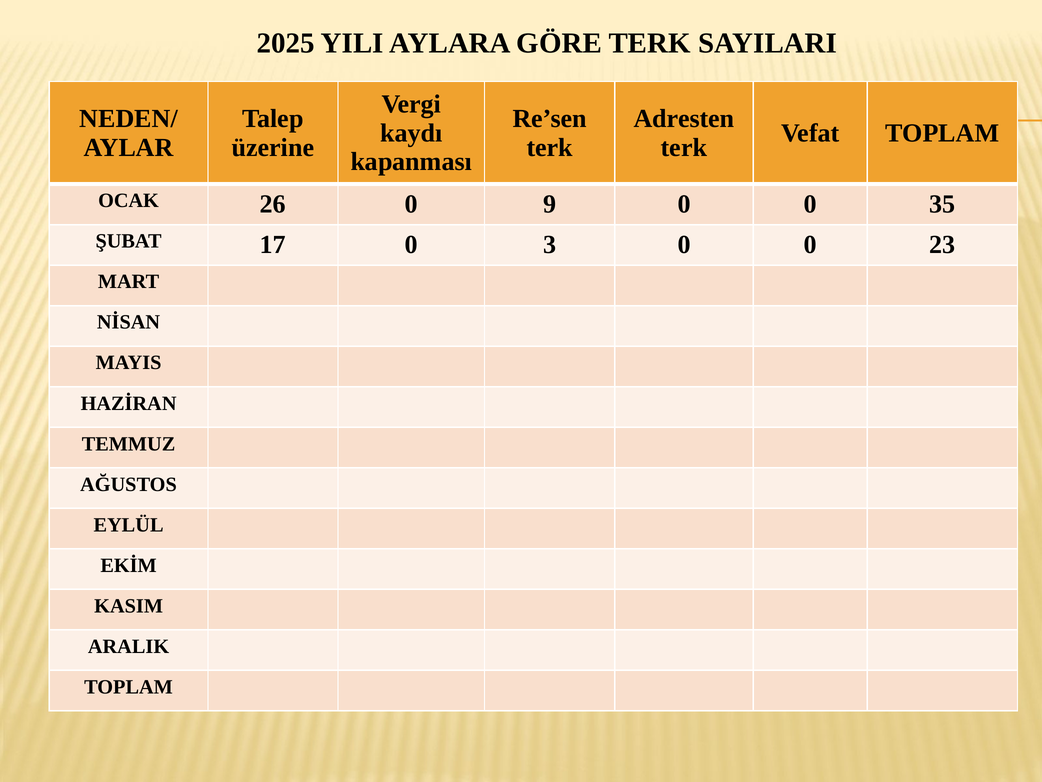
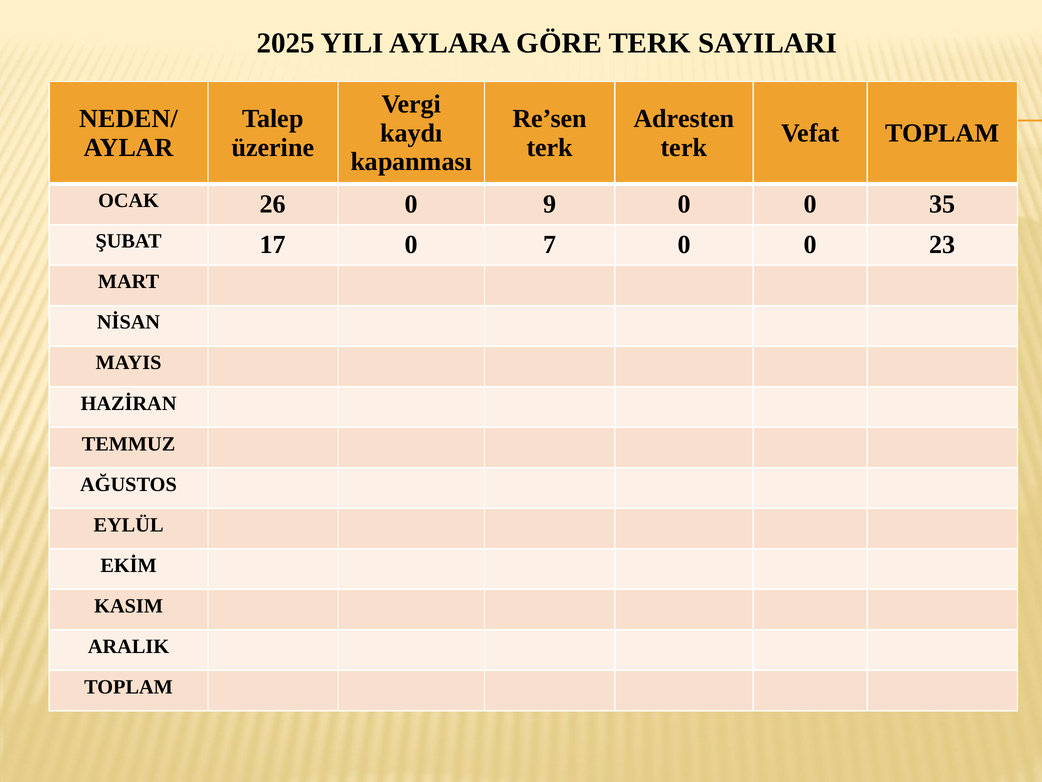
3: 3 -> 7 (550, 244)
